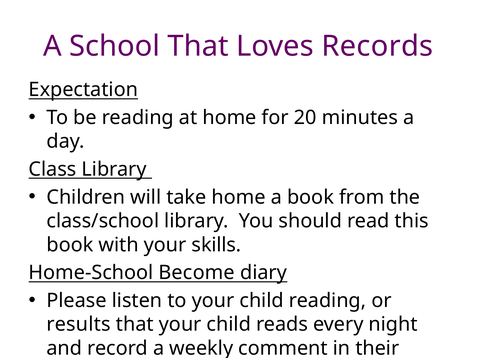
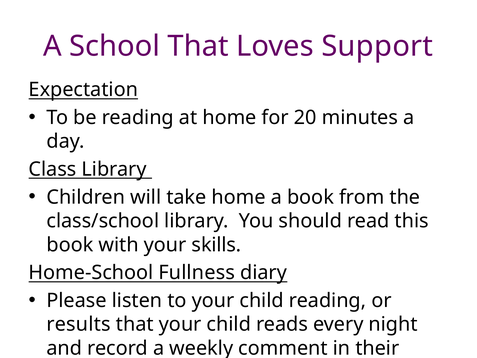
Loves Records: Records -> Support (377, 46)
Become: Become -> Fullness (197, 273)
